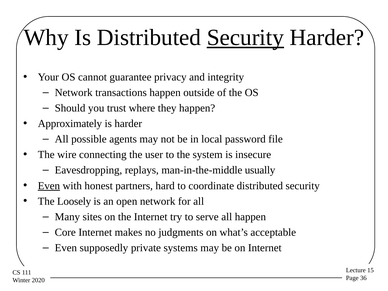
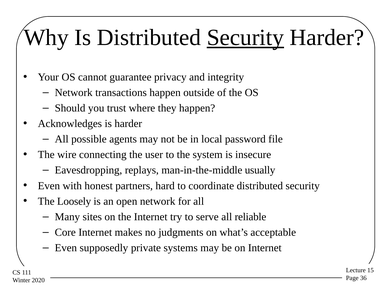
Approximately: Approximately -> Acknowledges (70, 124)
Even underline: present -> none (49, 186)
all happen: happen -> reliable (250, 217)
